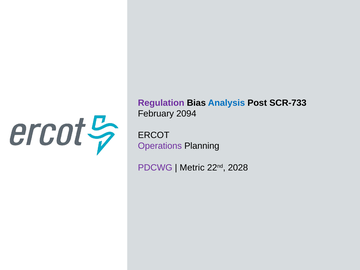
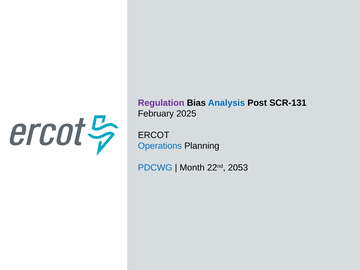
SCR-733: SCR-733 -> SCR-131 (288, 103)
2094: 2094 -> 2025 (186, 114)
Operations colour: purple -> blue (160, 146)
PDCWG colour: purple -> blue (155, 168)
Metric: Metric -> Month (192, 168)
2028: 2028 -> 2053 (238, 168)
